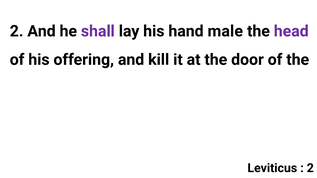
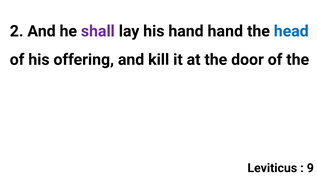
hand male: male -> hand (225, 31)
head colour: purple -> blue (291, 31)
2: 2 -> 9 (310, 168)
